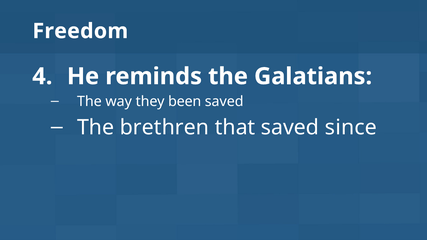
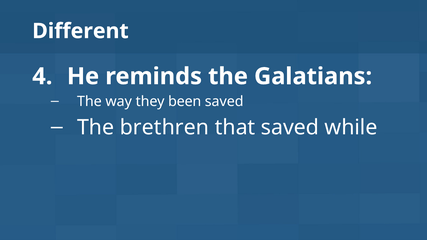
Freedom: Freedom -> Different (80, 31)
since: since -> while (351, 128)
